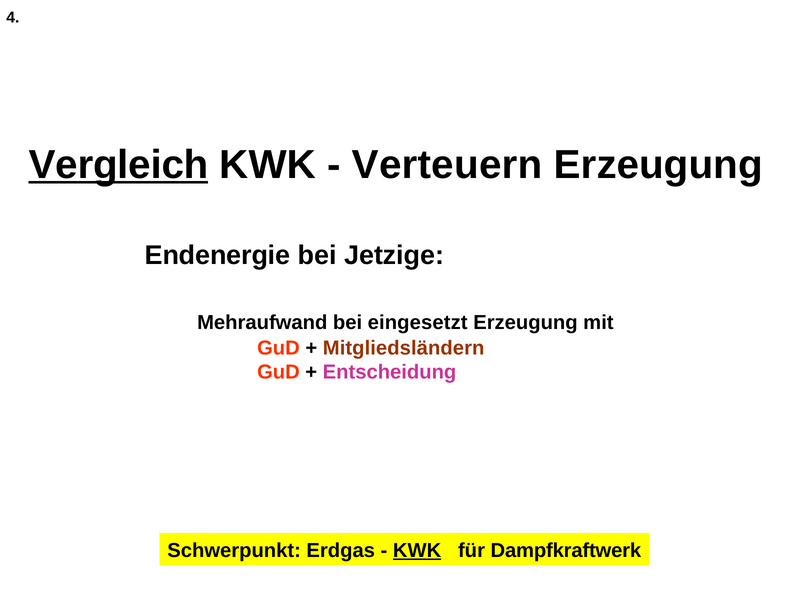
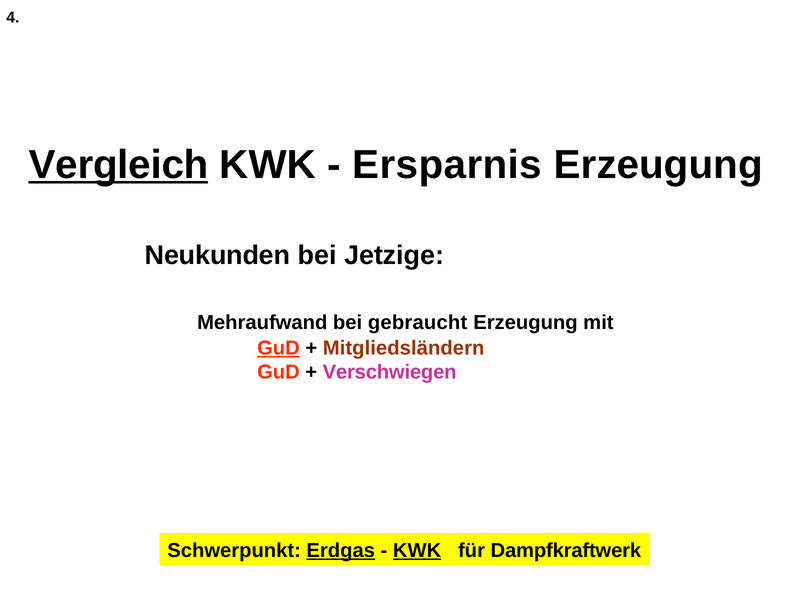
Verteuern: Verteuern -> Ersparnis (447, 165)
Endenergie: Endenergie -> Neukunden (218, 255)
eingesetzt: eingesetzt -> gebraucht (418, 322)
GuD underline: none -> present (278, 348)
Entscheidung: Entscheidung -> Verschwiegen (390, 372)
Erdgas underline: none -> present (341, 550)
